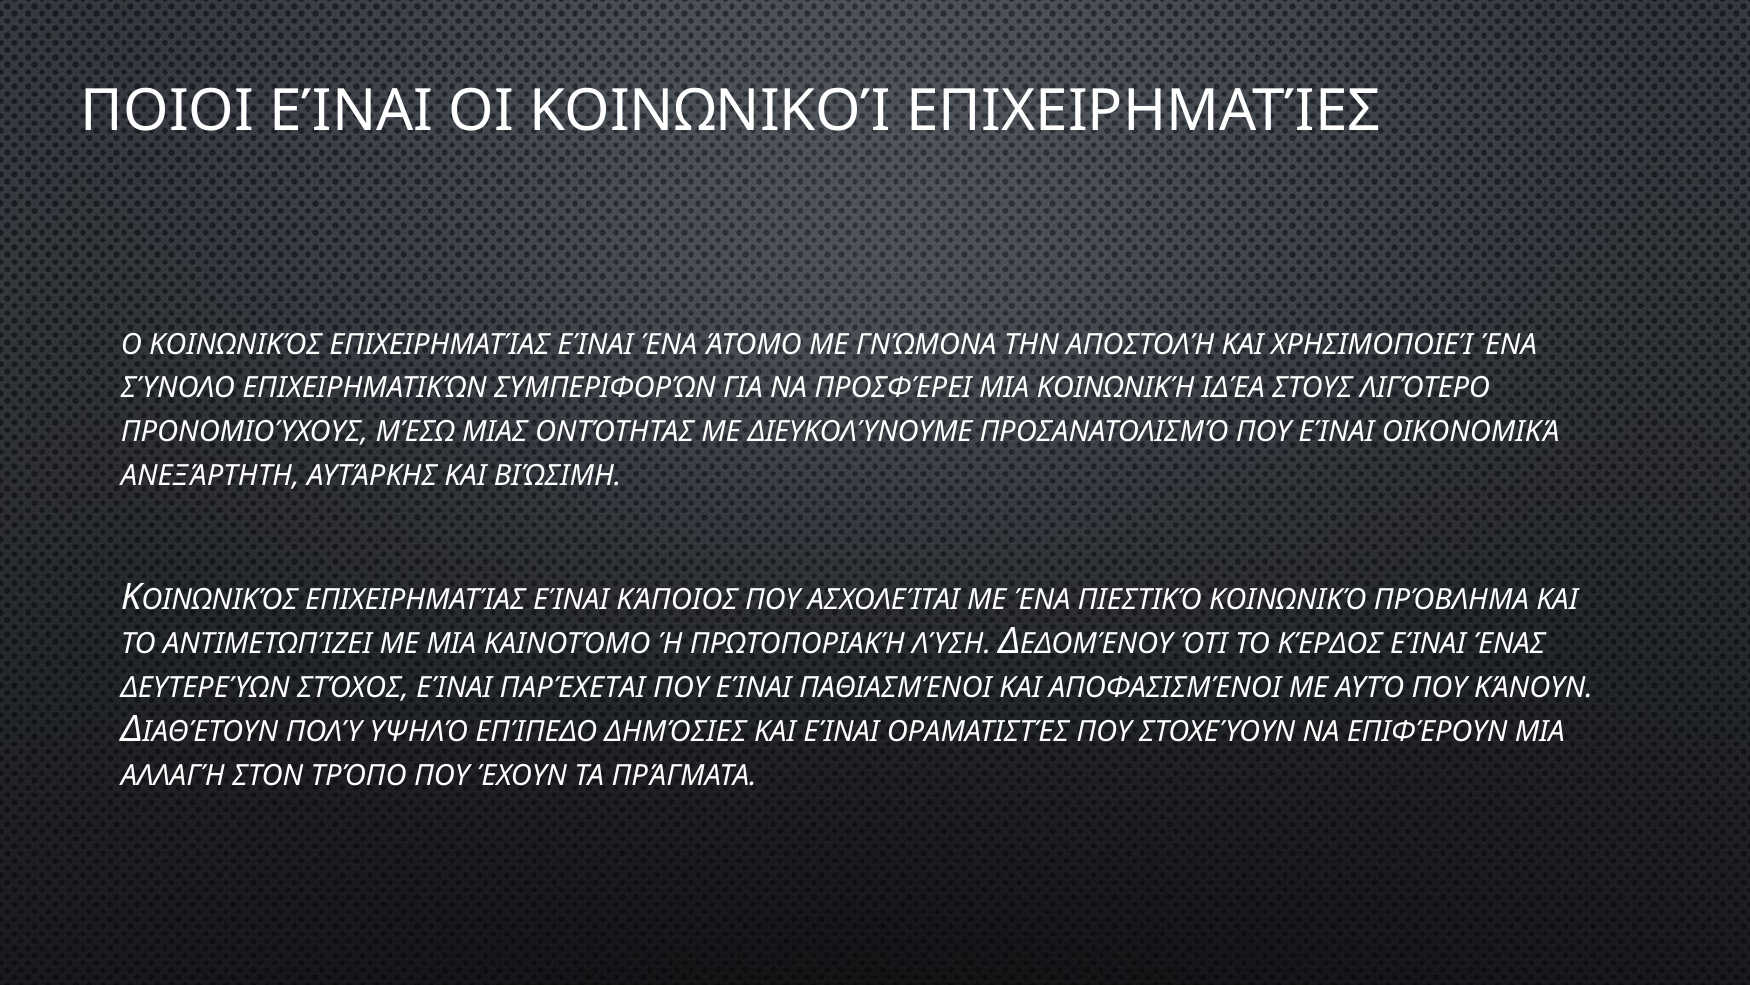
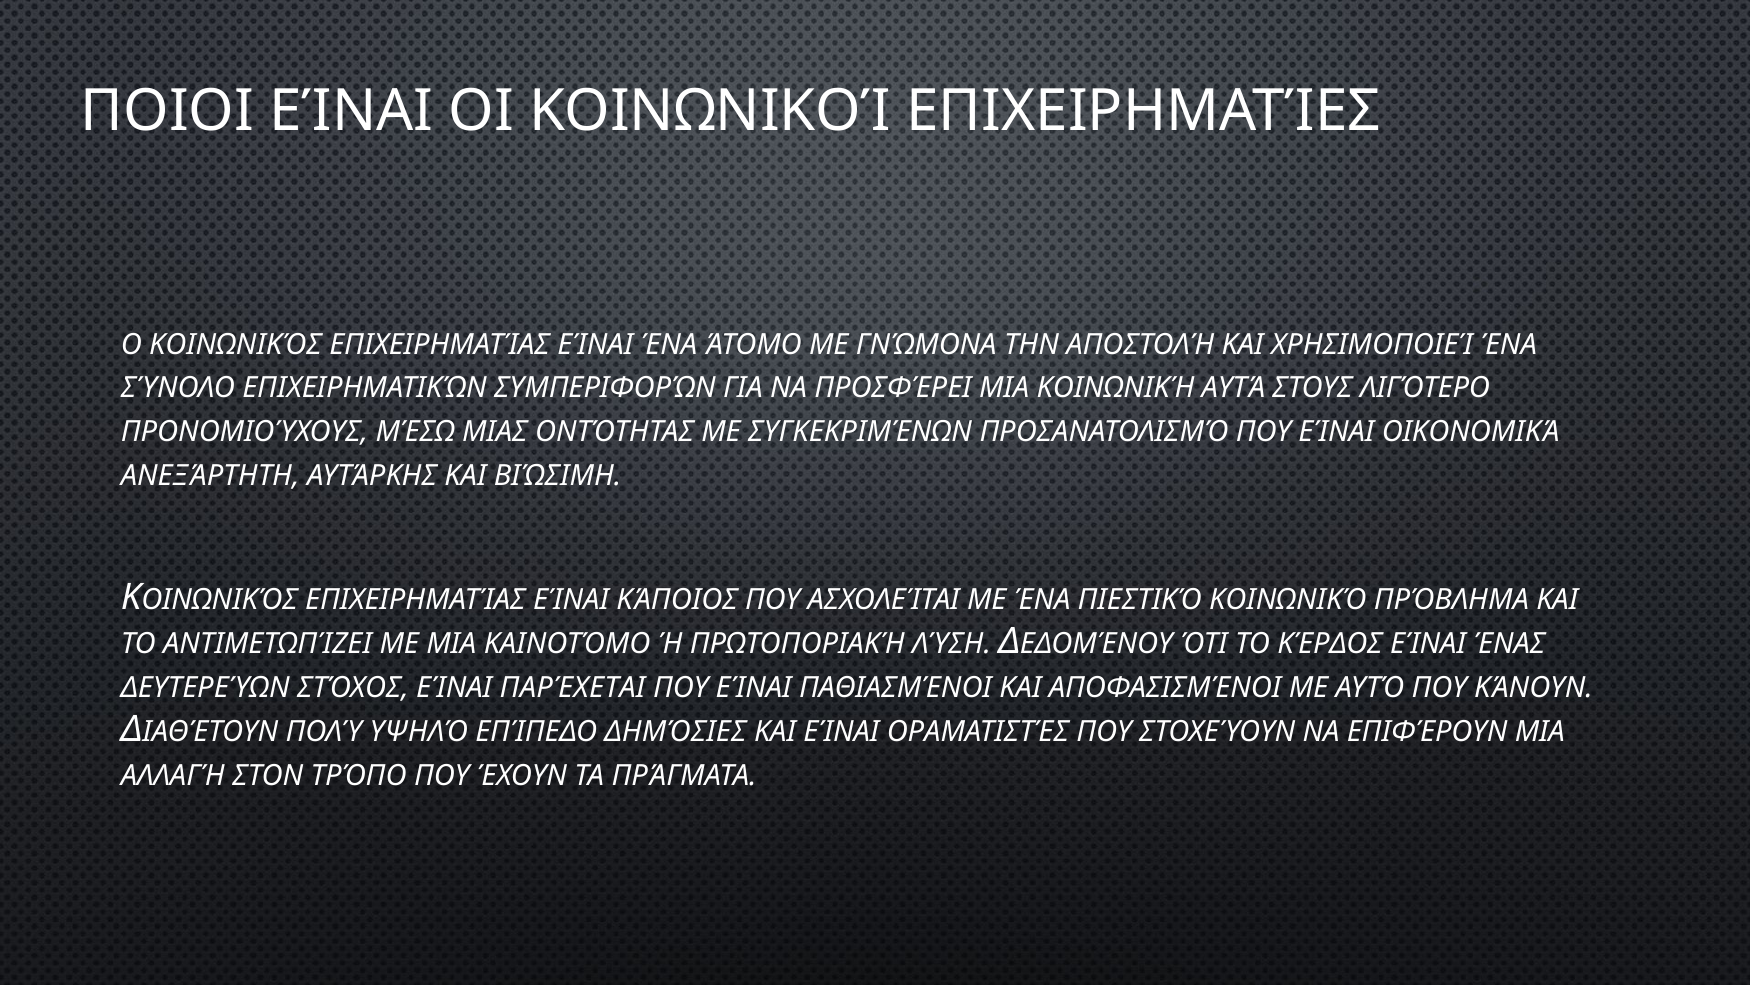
ΙΔΈΑ: ΙΔΈΑ -> ΑΥΤΆ (1233, 388)
ΔΙΕΥΚΟΛΎΝΟΥΜΕ: ΔΙΕΥΚΟΛΎΝΟΥΜΕ -> ΣΥΓΚΕΚΡΙΜΈΝΩΝ (860, 432)
